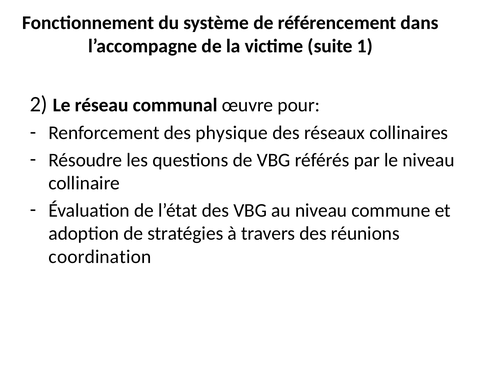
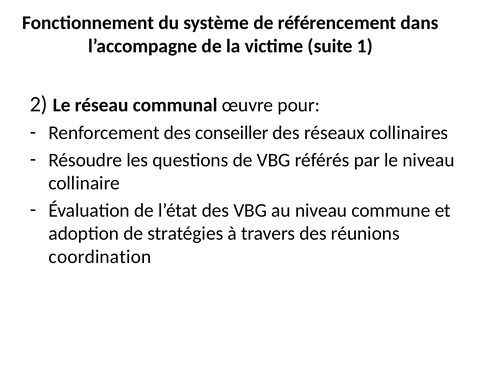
physique: physique -> conseiller (232, 133)
